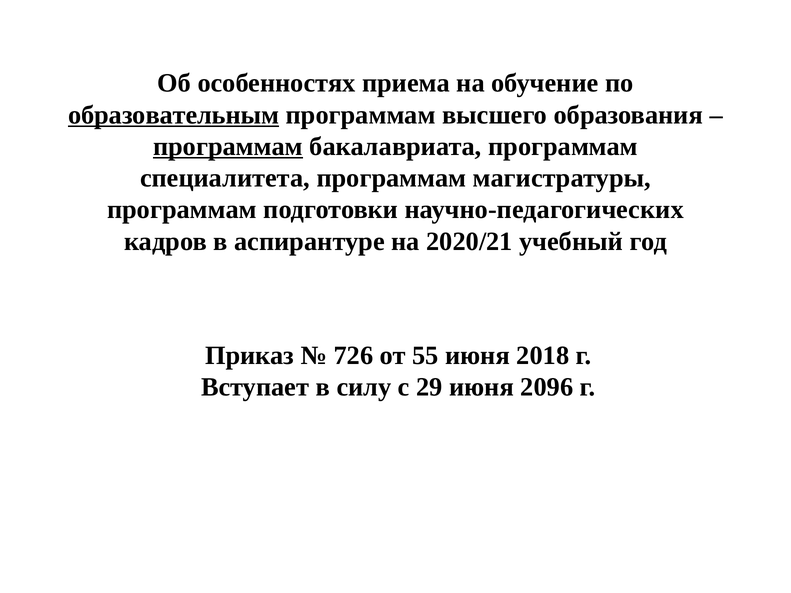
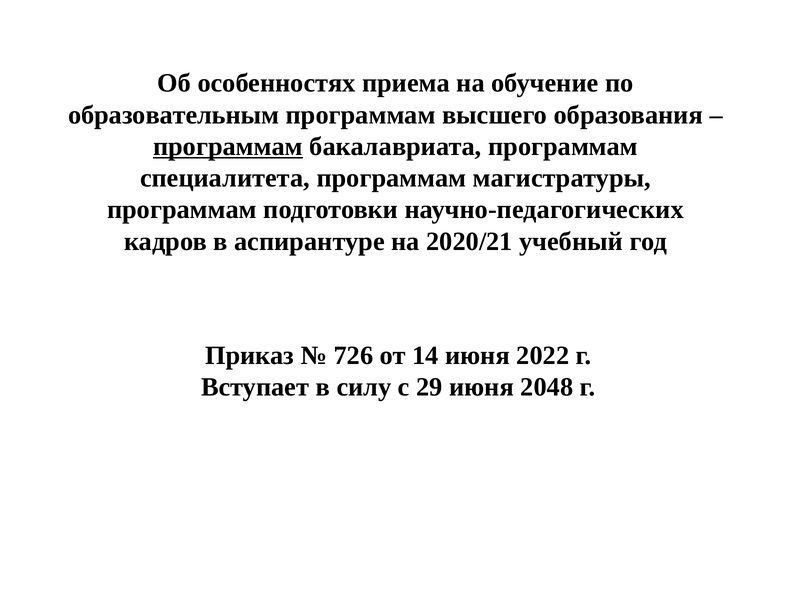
образовательным underline: present -> none (174, 115)
55: 55 -> 14 (425, 356)
2018: 2018 -> 2022 (543, 356)
2096: 2096 -> 2048 (547, 387)
